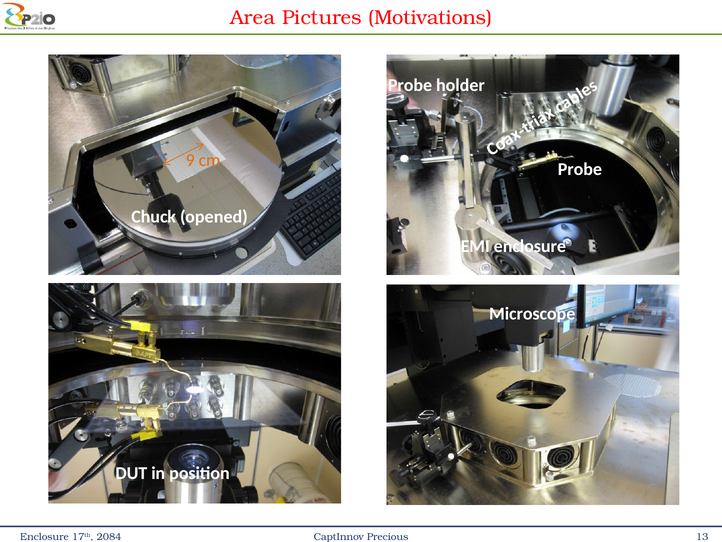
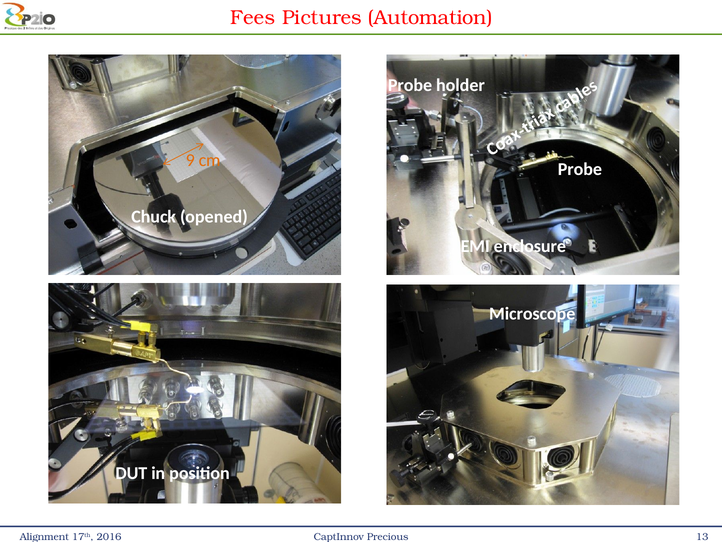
Area: Area -> Fees (253, 18)
Motivations: Motivations -> Automation (430, 18)
Enclosure: Enclosure -> Alignment (44, 536)
2084: 2084 -> 2016 (109, 536)
